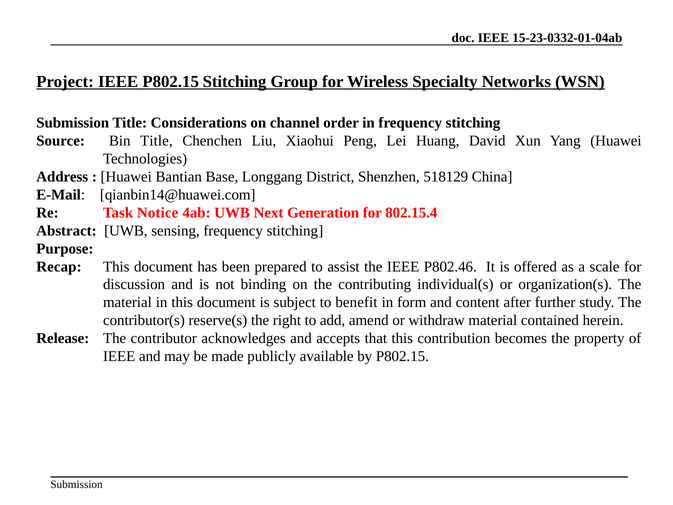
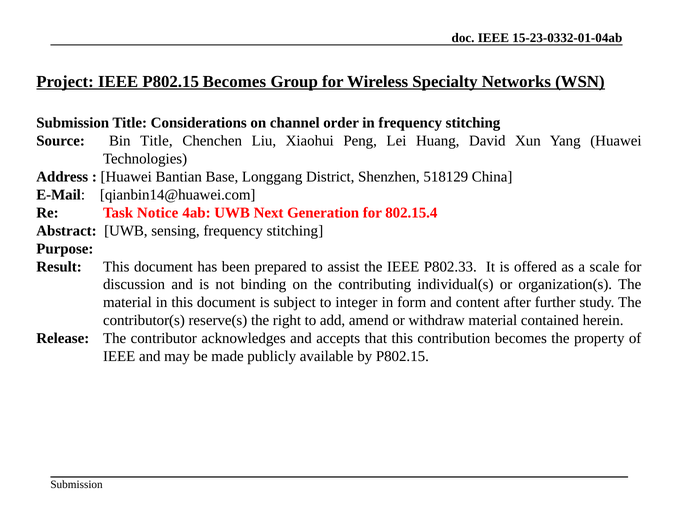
P802.15 Stitching: Stitching -> Becomes (234, 82)
Recap: Recap -> Result (59, 266)
P802.46: P802.46 -> P802.33 (450, 266)
benefit: benefit -> integer (356, 302)
